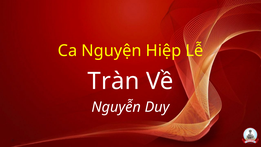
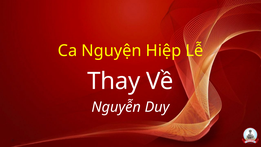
Tràn: Tràn -> Thay (114, 81)
